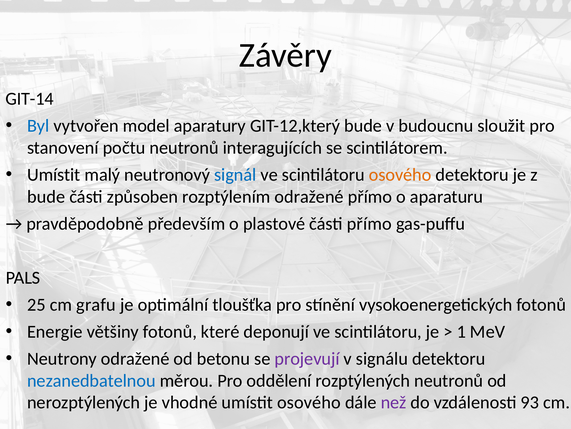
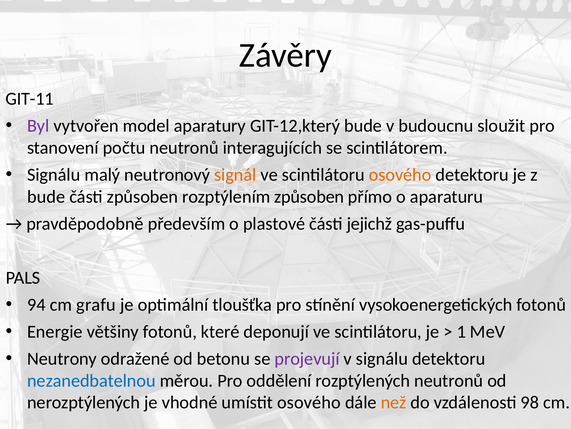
GIT-14: GIT-14 -> GIT-11 (30, 99)
Byl colour: blue -> purple (38, 126)
Umístit: Umístit -> Signálu (54, 175)
signál colour: blue -> orange (235, 175)
rozptýlením odražené: odražené -> způsoben (309, 196)
části přímo: přímo -> jejichž (369, 223)
25: 25 -> 94 (36, 304)
než colour: purple -> orange (394, 402)
93: 93 -> 98 (530, 402)
